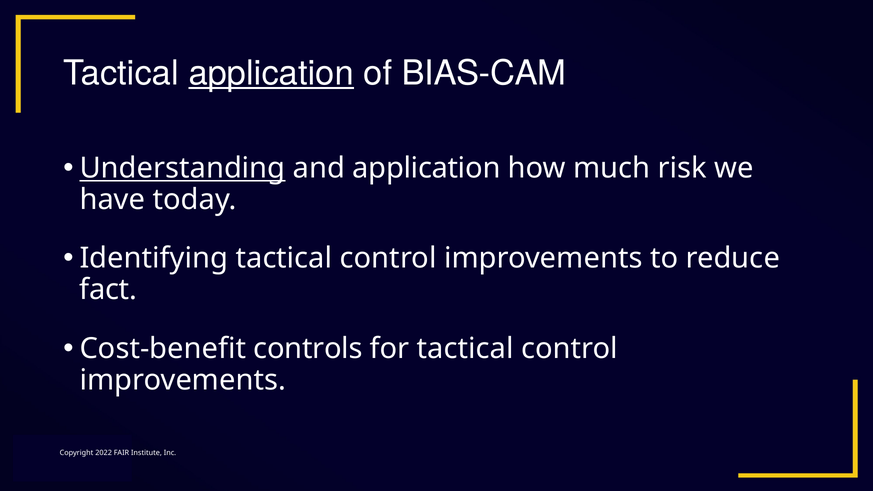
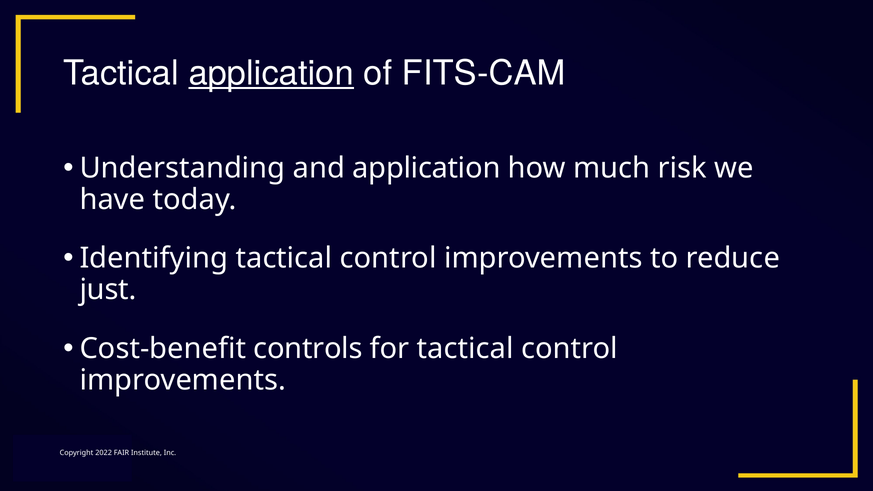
BIAS-CAM: BIAS-CAM -> FITS-CAM (484, 73)
Understanding underline: present -> none (182, 168)
fact: fact -> just (108, 290)
